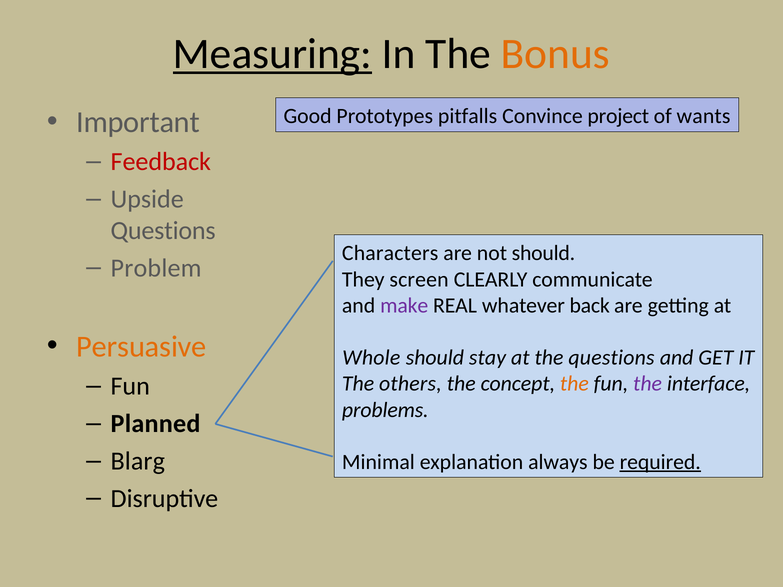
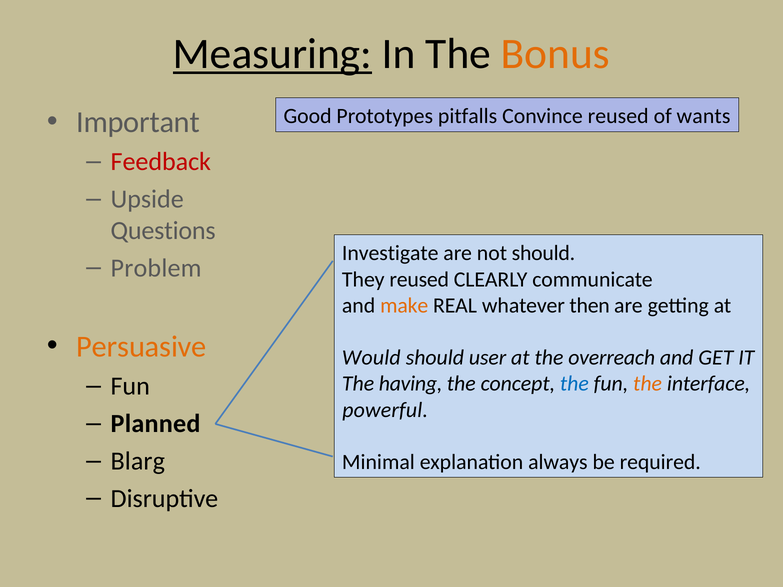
Convince project: project -> reused (618, 116)
Characters: Characters -> Investigate (390, 253)
They screen: screen -> reused (419, 279)
make colour: purple -> orange (404, 306)
back: back -> then (590, 306)
Whole: Whole -> Would (371, 358)
stay: stay -> user (488, 358)
the questions: questions -> overreach (612, 358)
others: others -> having (411, 384)
the colour: orange -> blue (574, 384)
the colour: purple -> orange (648, 384)
problems: problems -> powerful (385, 410)
required underline: present -> none (660, 462)
